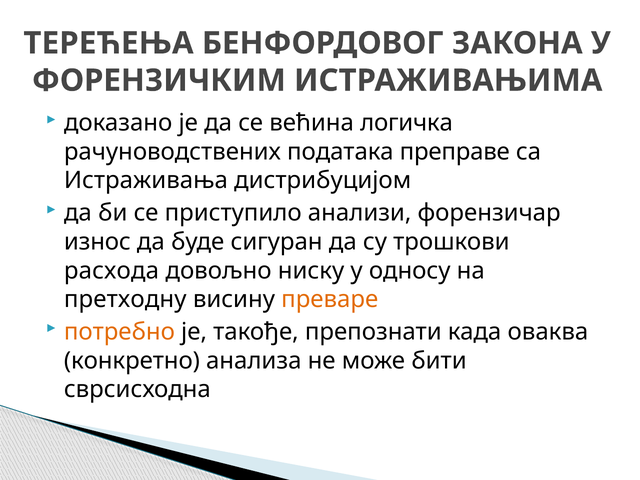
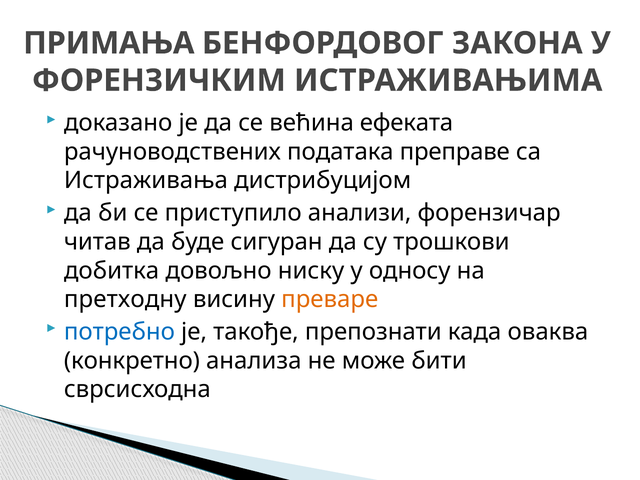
ТЕРЕЋЕЊА: ТЕРЕЋЕЊА -> ПРИМАЊА (109, 43)
логичка: логичка -> ефеката (407, 123)
износ: износ -> читав (97, 242)
расхода: расхода -> добитка (112, 271)
потребно colour: orange -> blue (119, 332)
